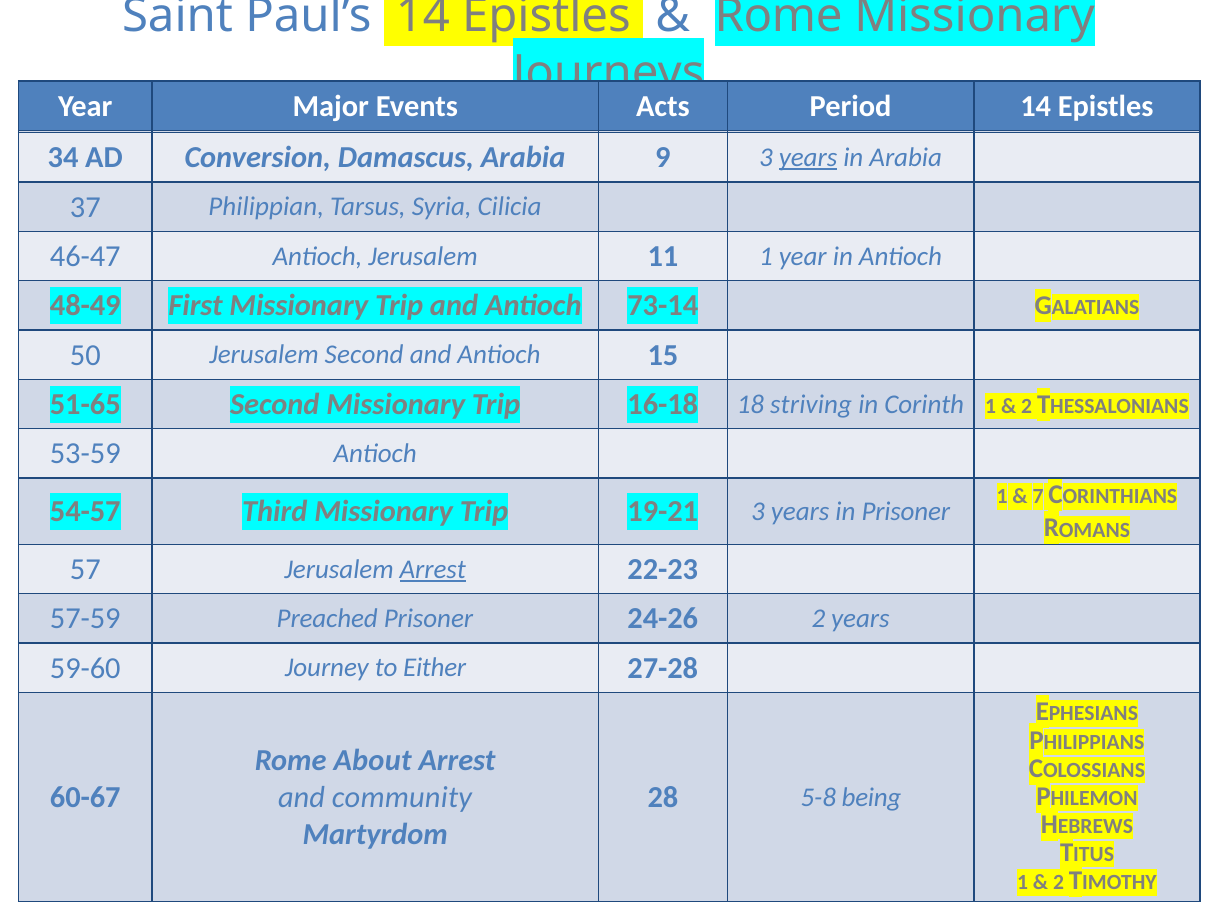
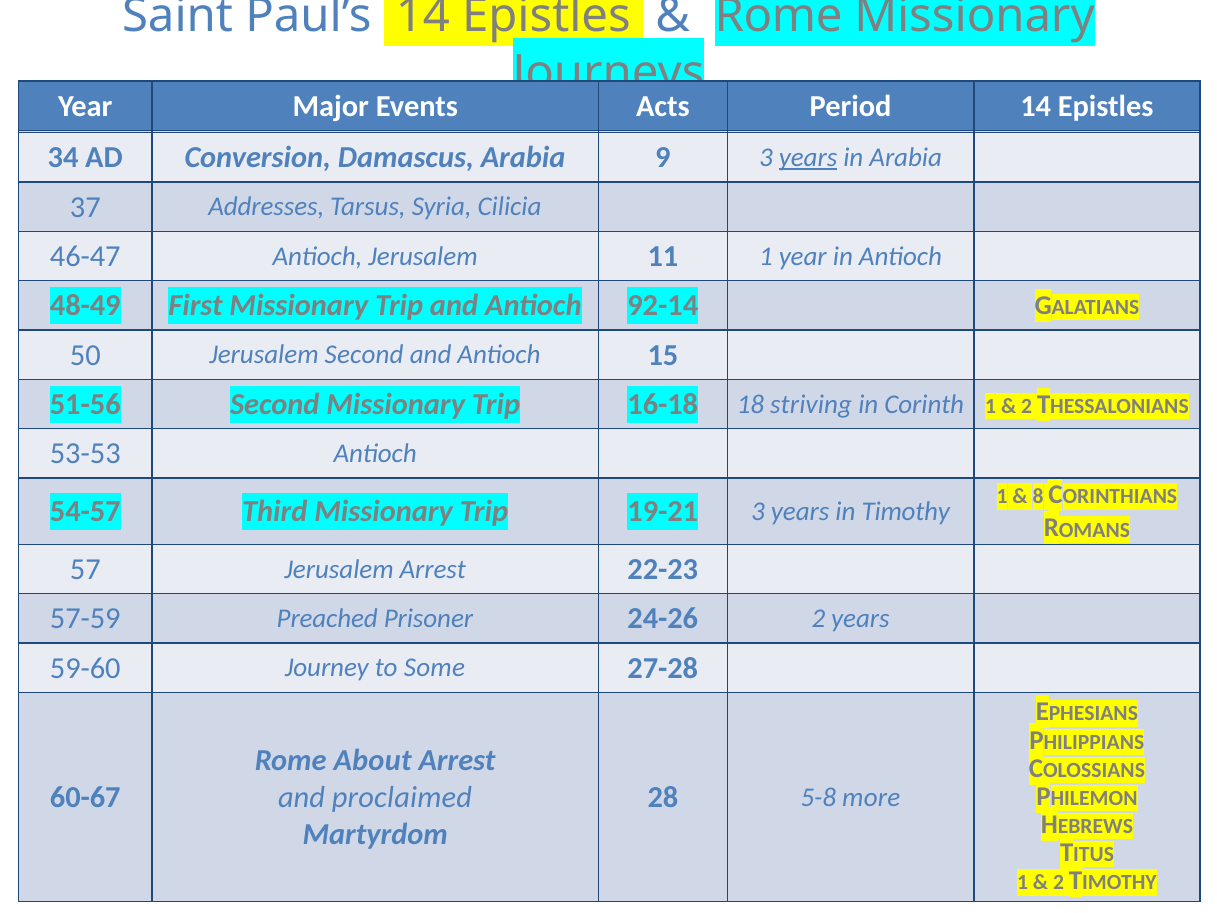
Philippian: Philippian -> Addresses (266, 207)
73-14: 73-14 -> 92-14 (663, 306)
51-65: 51-65 -> 51-56 (85, 404)
53-59: 53-59 -> 53-53 (85, 454)
7: 7 -> 8 (1038, 497)
in Prisoner: Prisoner -> Timothy (906, 511)
Arrest underline: present -> none (433, 569)
Either: Either -> Some (434, 668)
community: community -> proclaimed (402, 797)
being: being -> more (871, 797)
